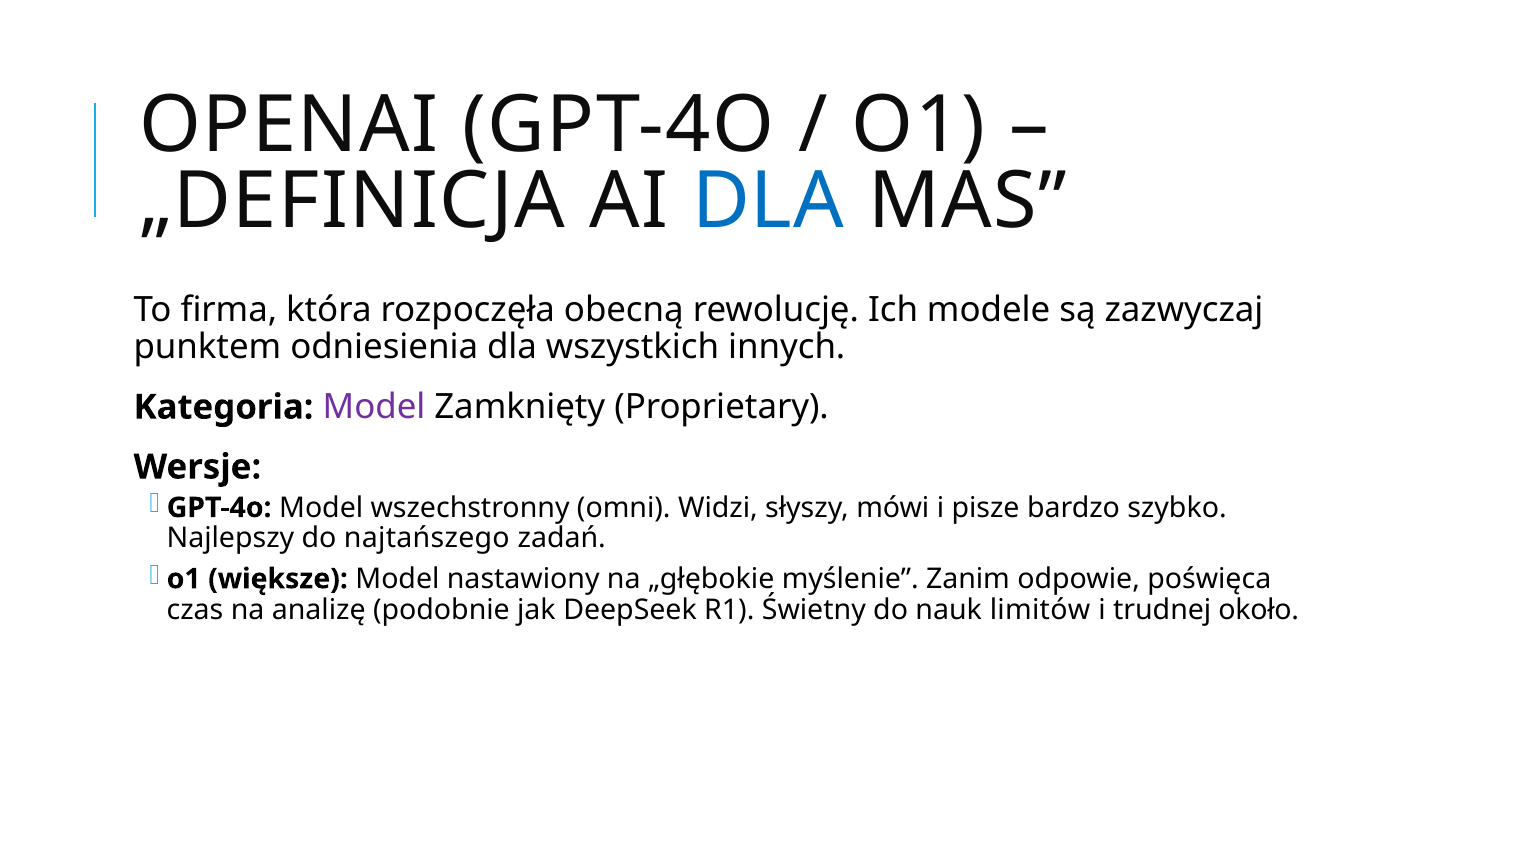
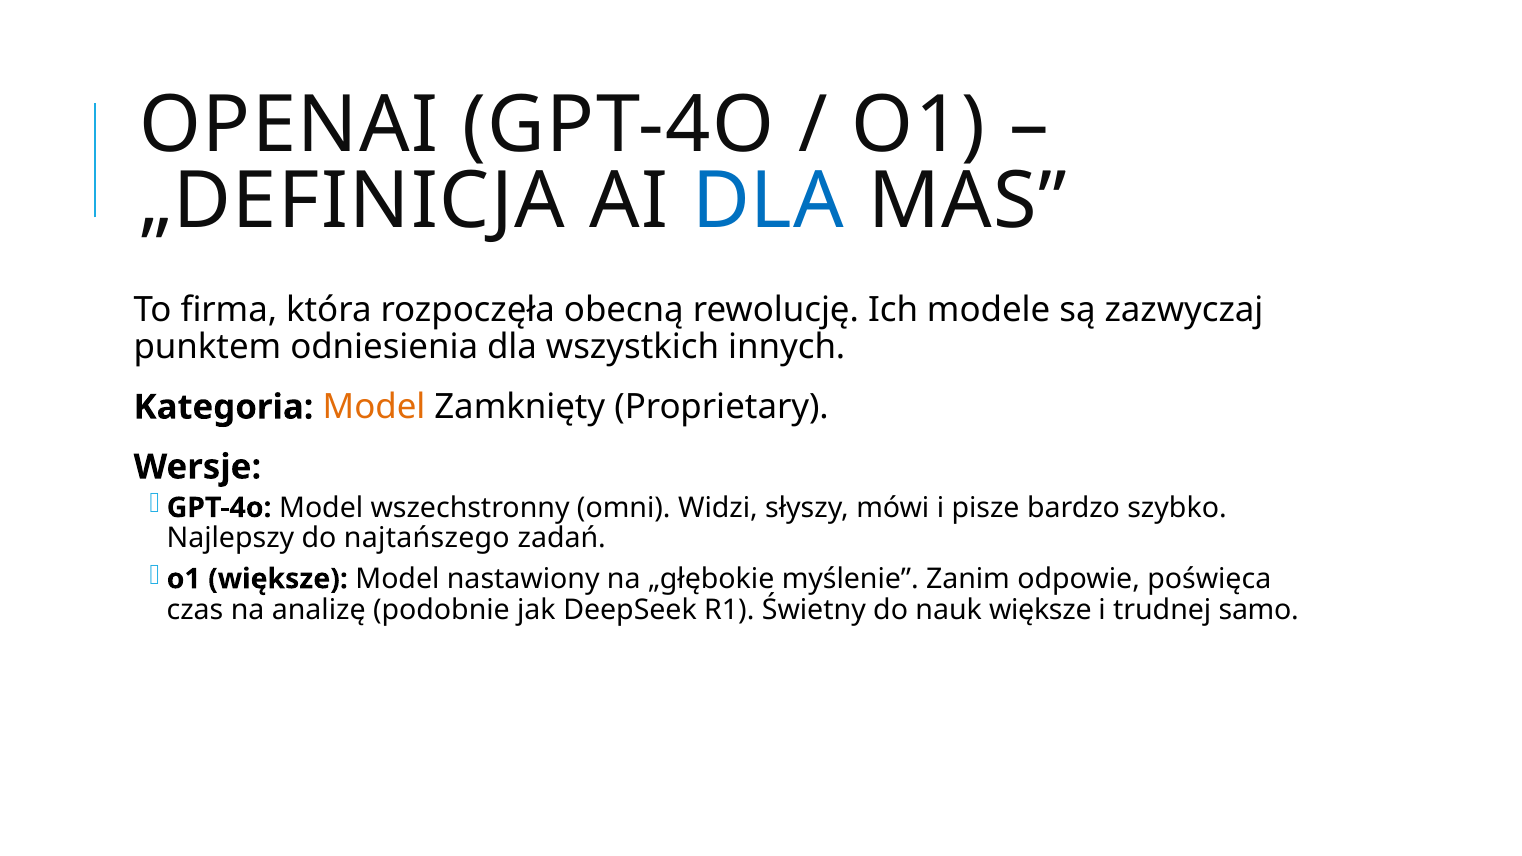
Model colour: purple -> orange (374, 407)
nauk limitów: limitów -> większe (1040, 610)
około: około -> samo (1259, 610)
